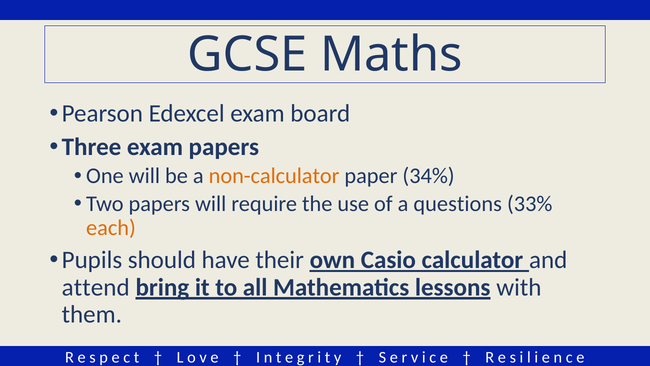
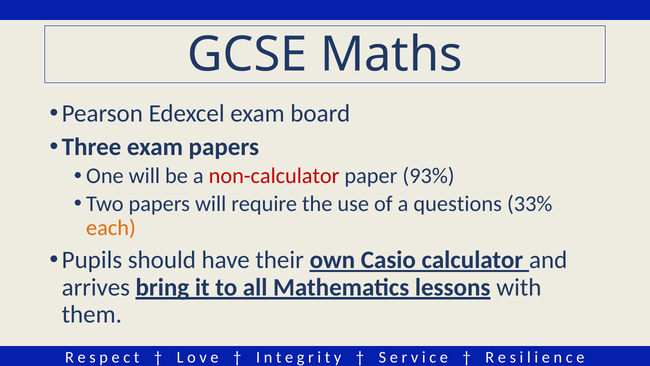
non-calculator colour: orange -> red (274, 176)
34%: 34% -> 93% (429, 176)
attend: attend -> arrives (96, 287)
